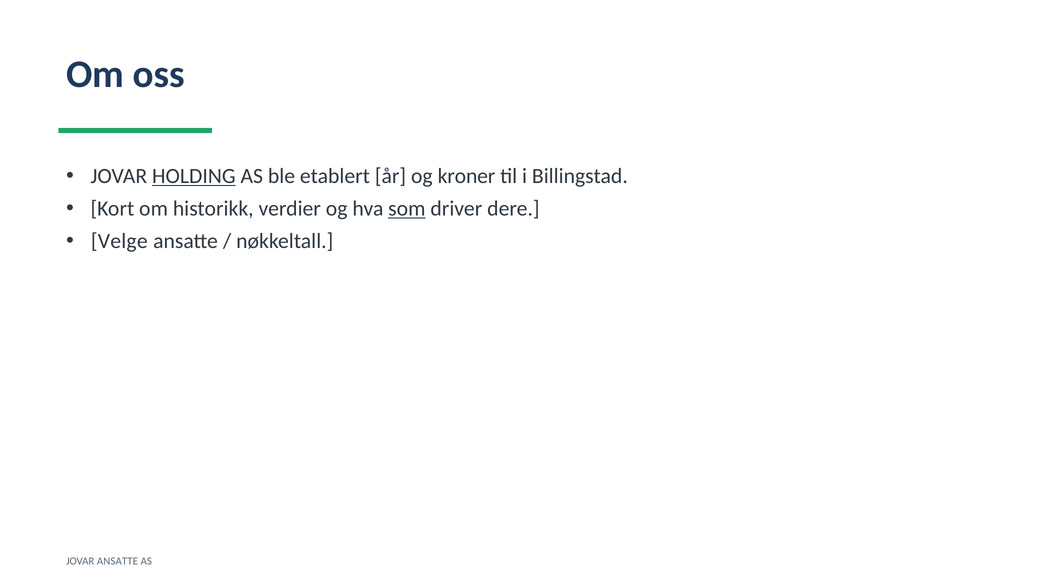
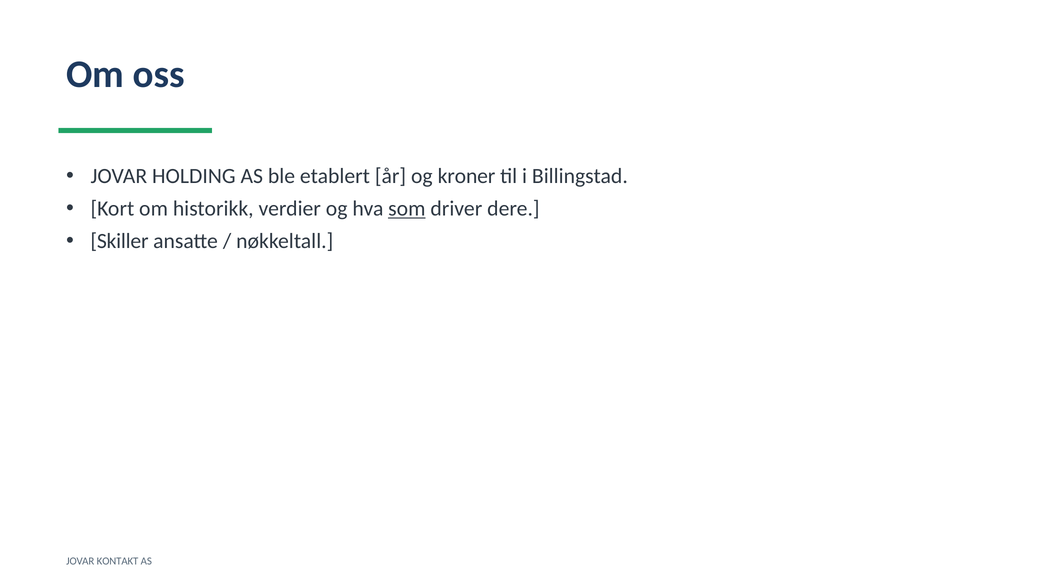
HOLDING underline: present -> none (194, 176)
Velge: Velge -> Skiller (120, 241)
JOVAR ANSATTE: ANSATTE -> KONTAKT (118, 561)
